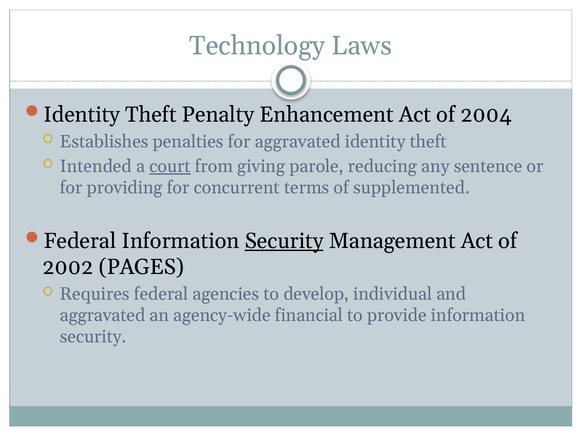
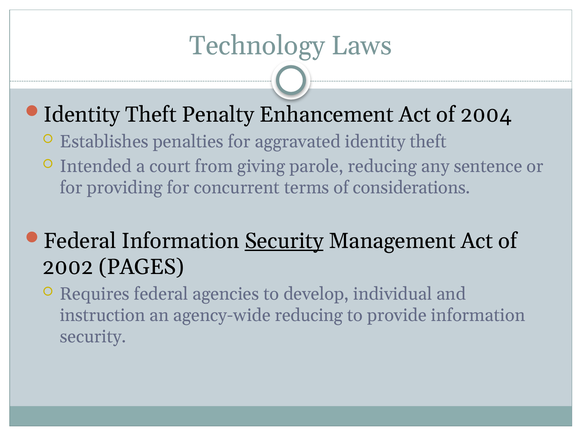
court underline: present -> none (170, 167)
supplemented: supplemented -> considerations (412, 188)
aggravated: aggravated -> instruction (103, 316)
agency-wide financial: financial -> reducing (309, 316)
